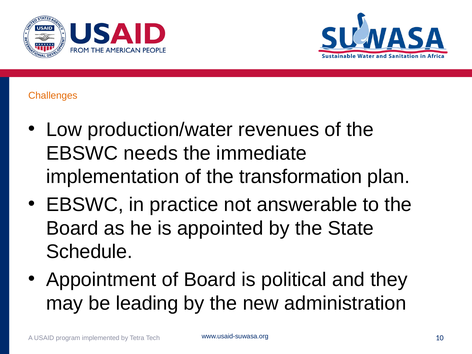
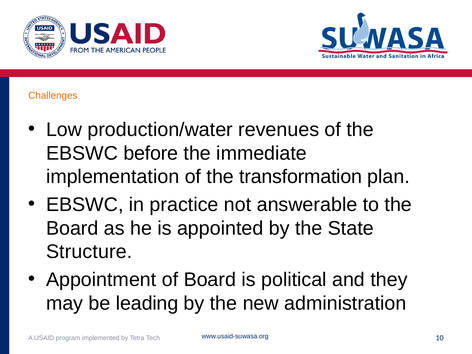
needs: needs -> before (151, 153)
Schedule: Schedule -> Structure (89, 252)
